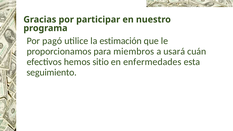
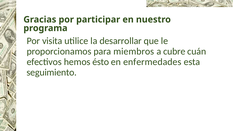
pagó: pagó -> visita (52, 41)
estimación: estimación -> desarrollar (121, 41)
usará: usará -> cubre (174, 51)
sitio: sitio -> ésto (101, 62)
